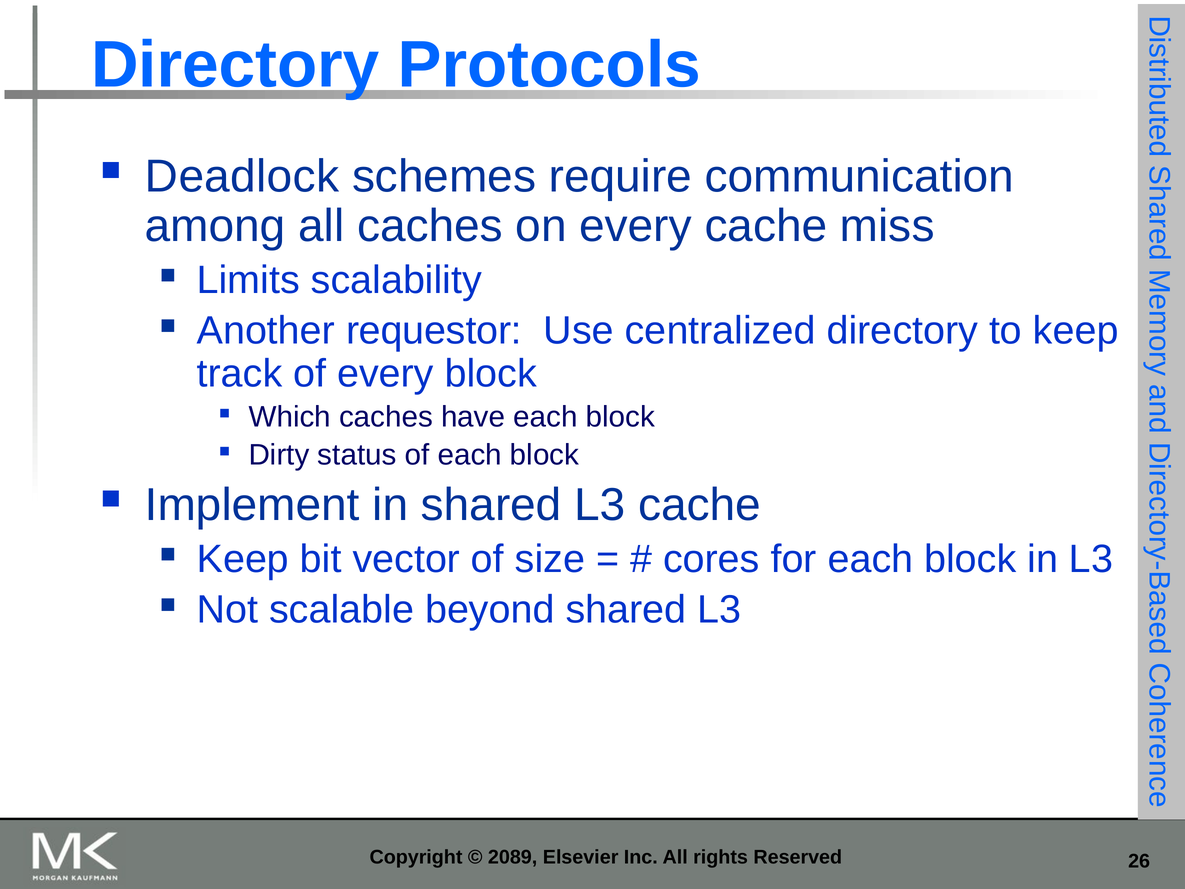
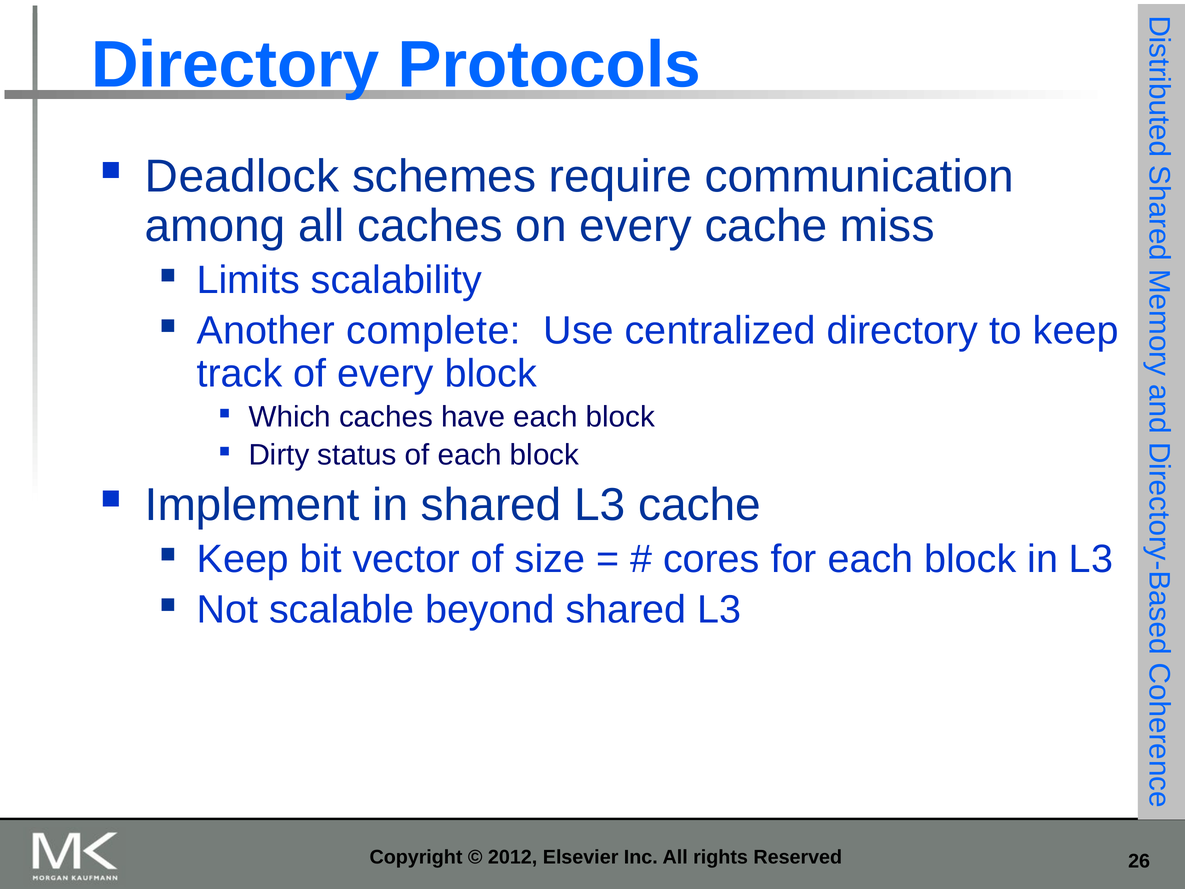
requestor: requestor -> complete (434, 331)
2089: 2089 -> 2012 (513, 857)
